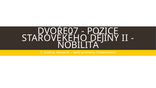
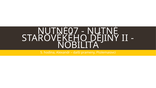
DVOŘE07: DVOŘE07 -> NUTNÉ07 (58, 31)
POZICE: POZICE -> NUTNÉ (103, 31)
